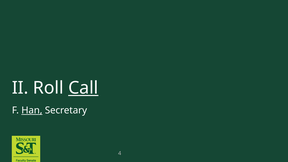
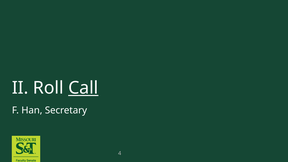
Han underline: present -> none (32, 110)
